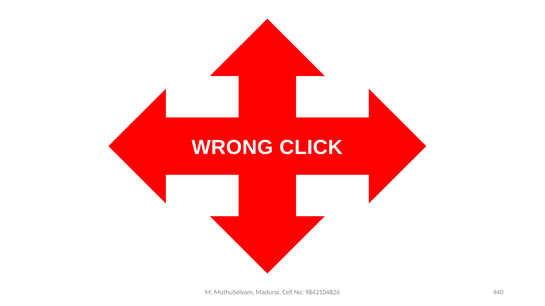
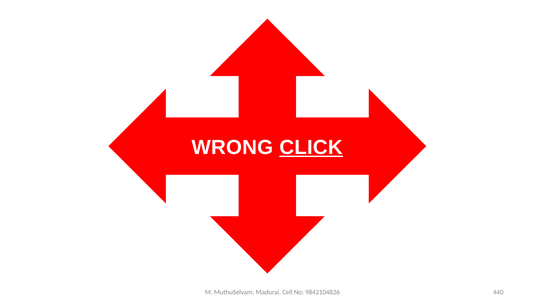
CLICK underline: none -> present (311, 148)
